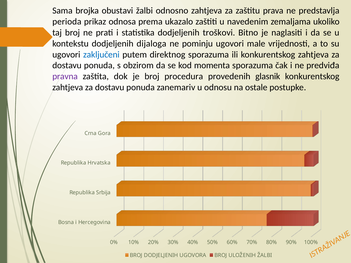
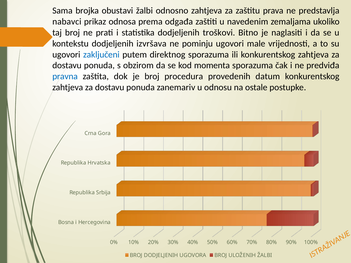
perioda: perioda -> nabavci (67, 22)
ukazalo: ukazalo -> odgađa (179, 22)
dijaloga: dijaloga -> izvršava (151, 44)
pravna colour: purple -> blue (65, 77)
glasnik: glasnik -> datum (268, 77)
